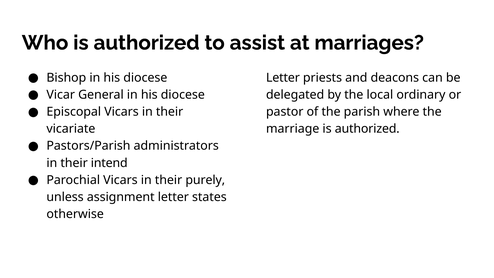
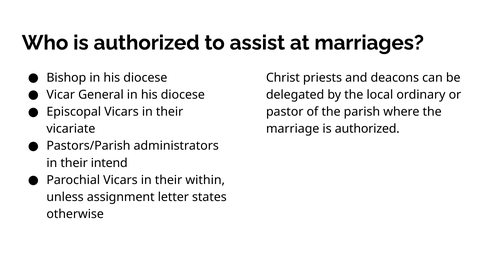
Letter: Letter -> Christ (283, 78)
purely: purely -> within (205, 180)
